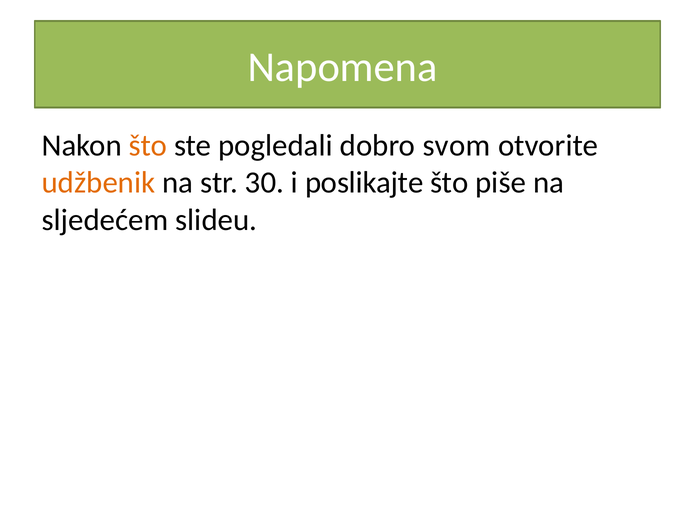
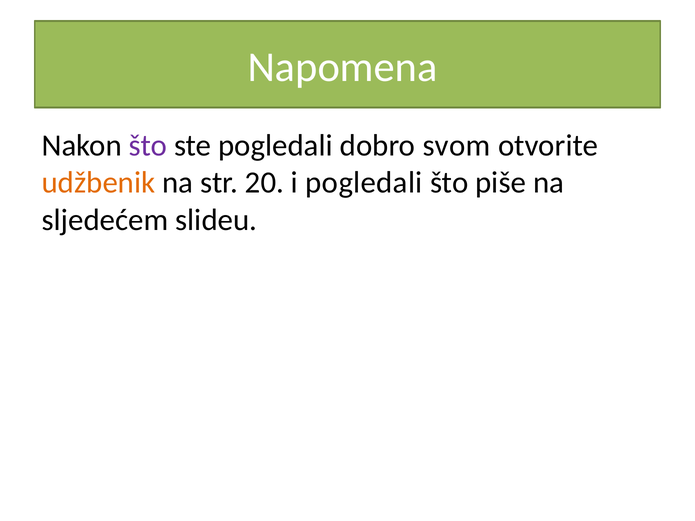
što colour: orange -> purple (148, 146)
30: 30 -> 20 (264, 183)
i poslikajte: poslikajte -> pogledali (364, 183)
